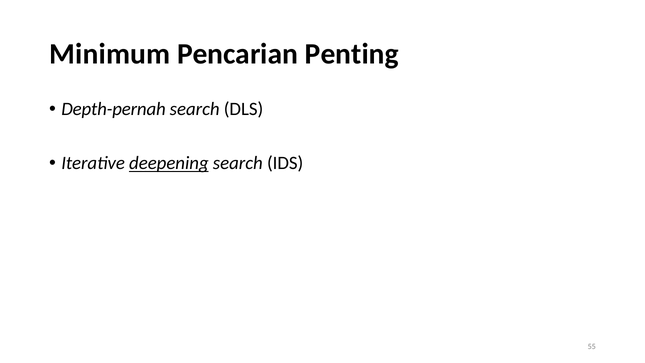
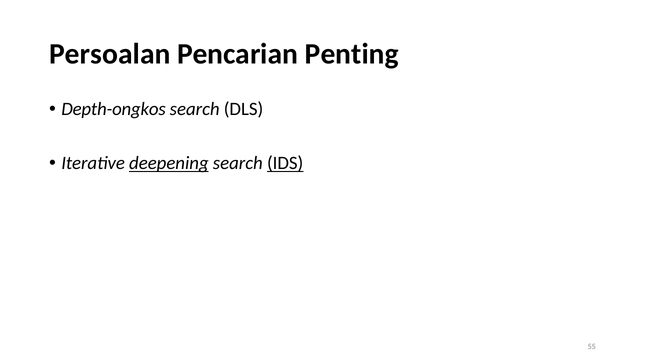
Minimum: Minimum -> Persoalan (110, 54)
Depth-pernah: Depth-pernah -> Depth-ongkos (114, 109)
IDS underline: none -> present (285, 163)
